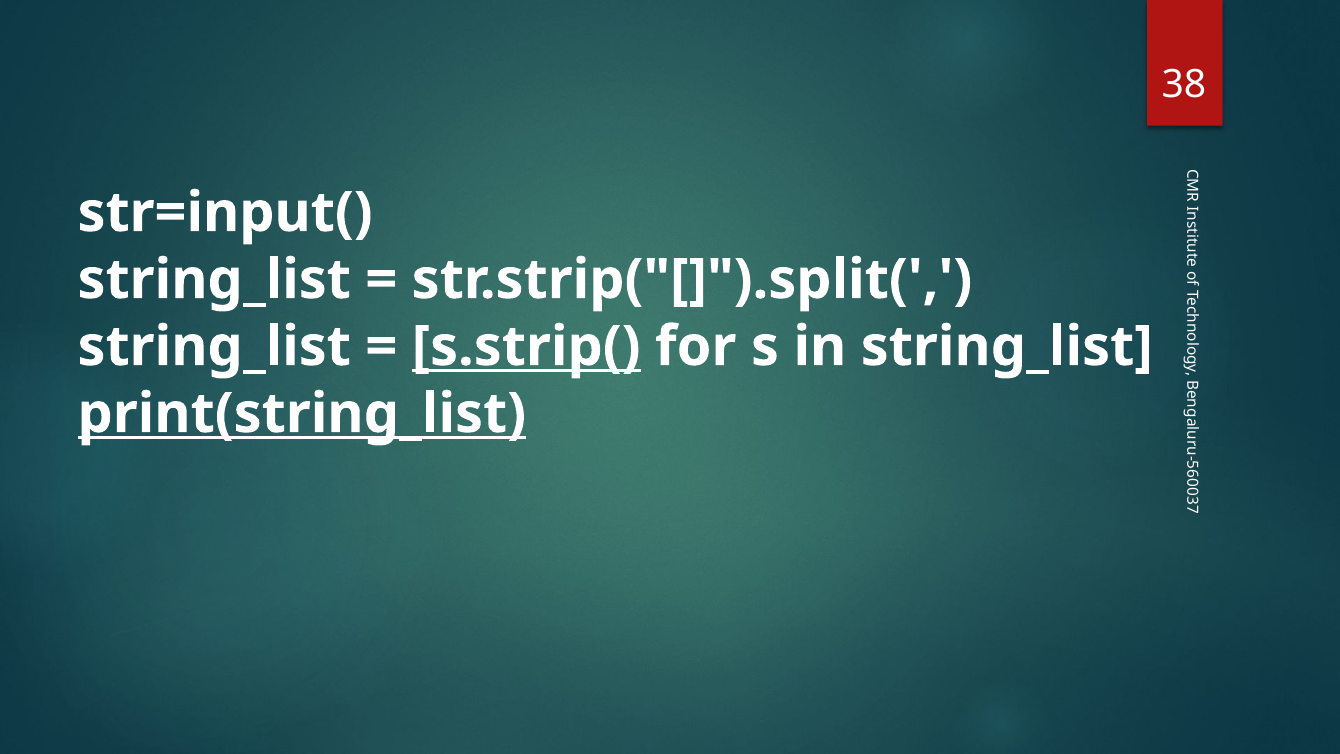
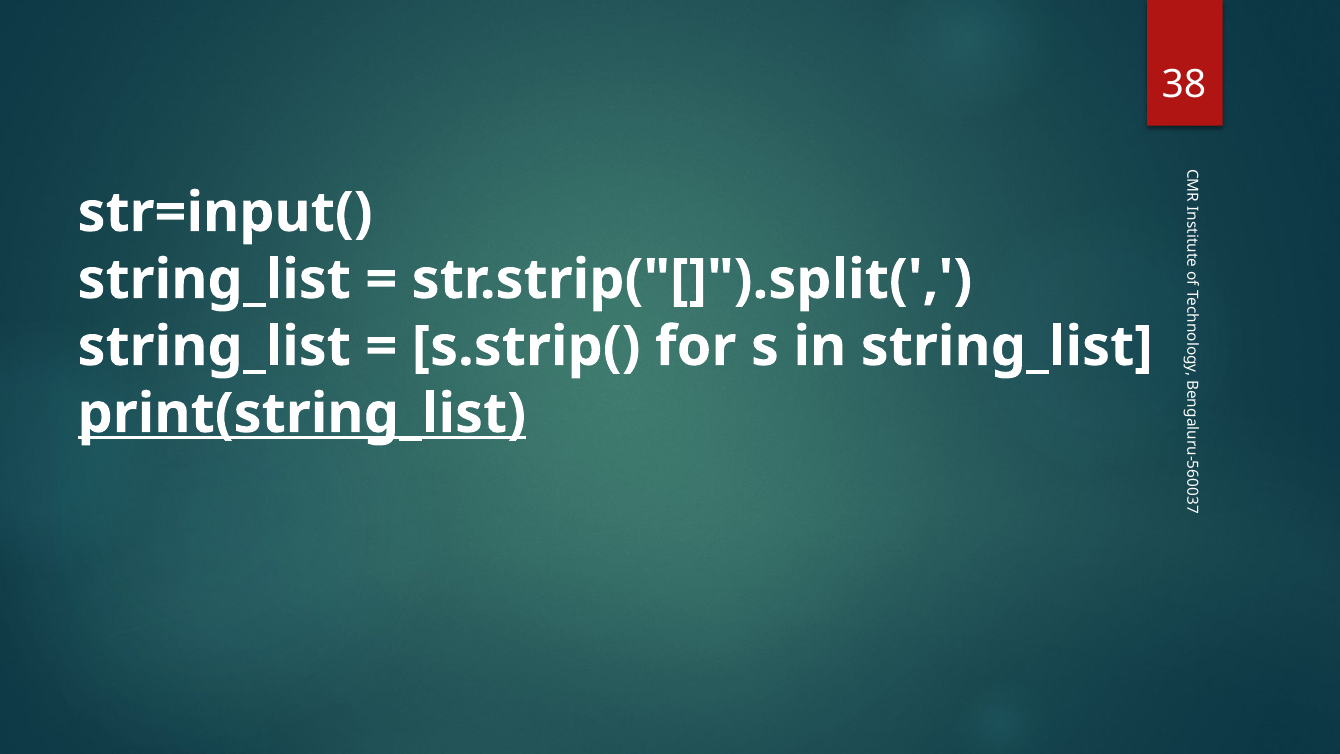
s.strip( underline: present -> none (526, 347)
